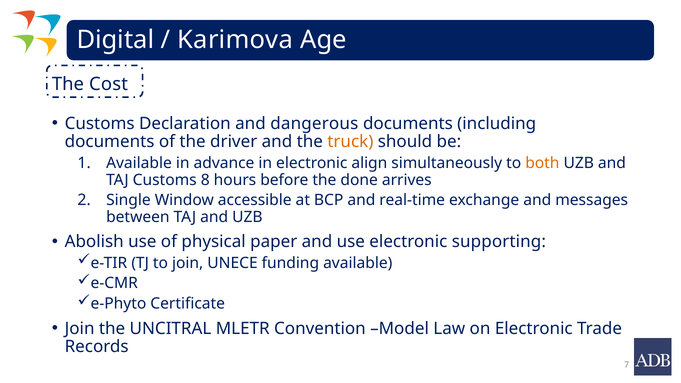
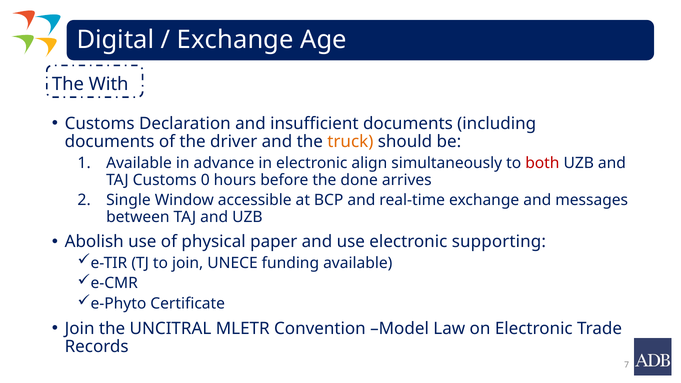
Karimova: Karimova -> Exchange (235, 40)
Cost: Cost -> With (109, 84)
dangerous: dangerous -> insufficient (314, 124)
both colour: orange -> red (542, 163)
8: 8 -> 0 (205, 180)
